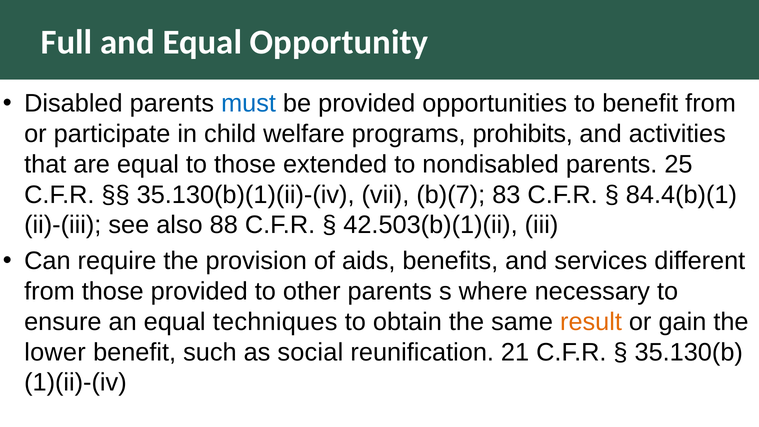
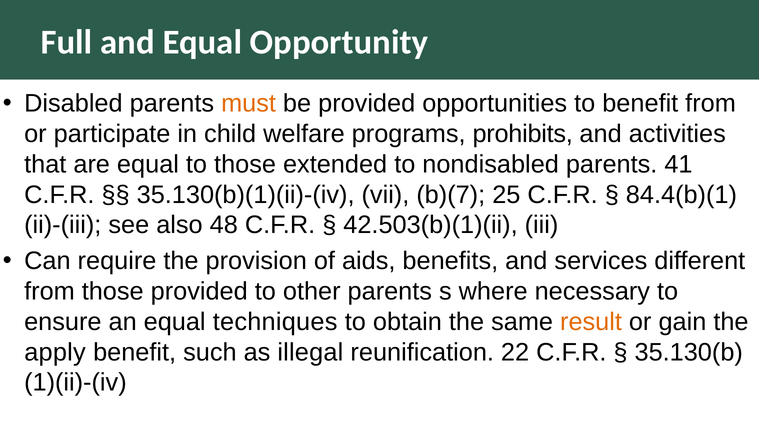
must colour: blue -> orange (249, 104)
25: 25 -> 41 (678, 164)
83: 83 -> 25 (506, 195)
88: 88 -> 48 (224, 225)
lower: lower -> apply (55, 352)
social: social -> illegal (310, 352)
21: 21 -> 22 (515, 352)
